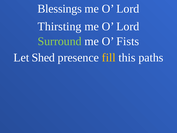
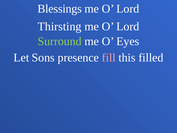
Fists: Fists -> Eyes (128, 41)
Shed: Shed -> Sons (43, 57)
fill colour: yellow -> pink (109, 57)
paths: paths -> filled (151, 57)
